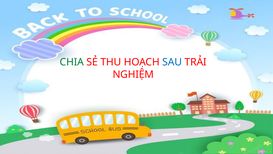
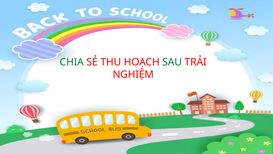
SAU colour: blue -> green (172, 62)
